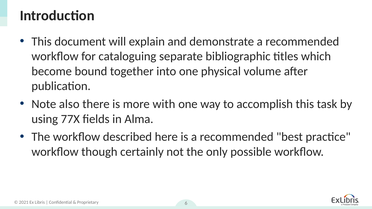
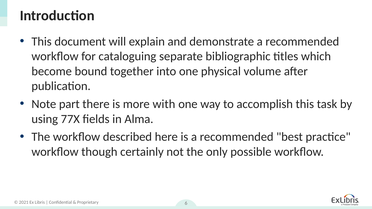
also: also -> part (69, 104)
